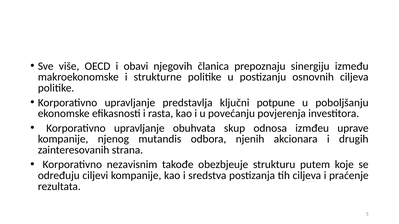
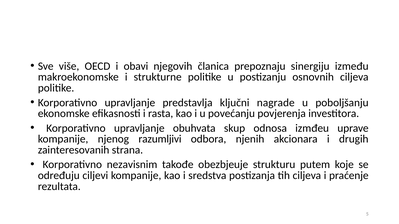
potpune: potpune -> nagrade (276, 103)
mutandis: mutandis -> razumljivi (160, 139)
